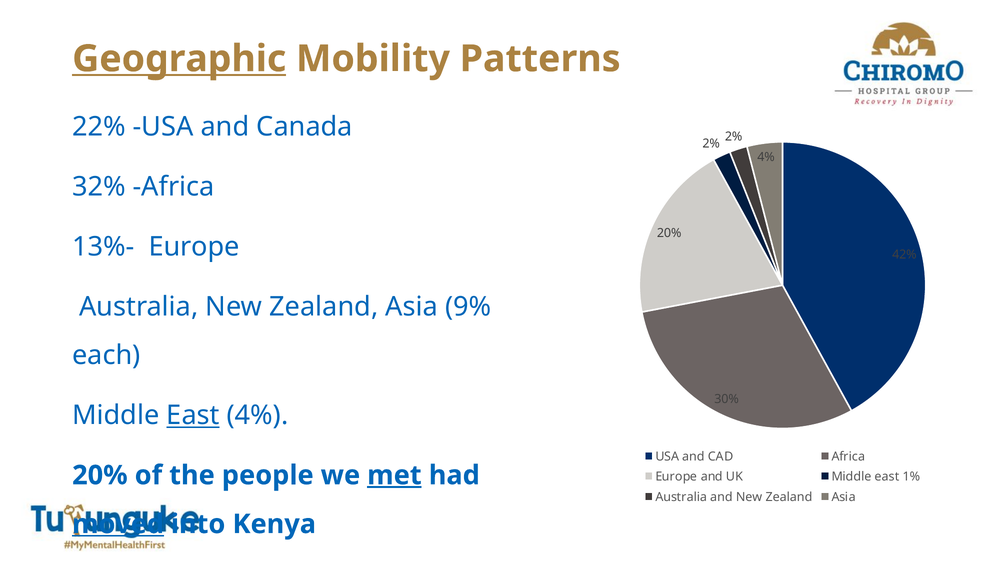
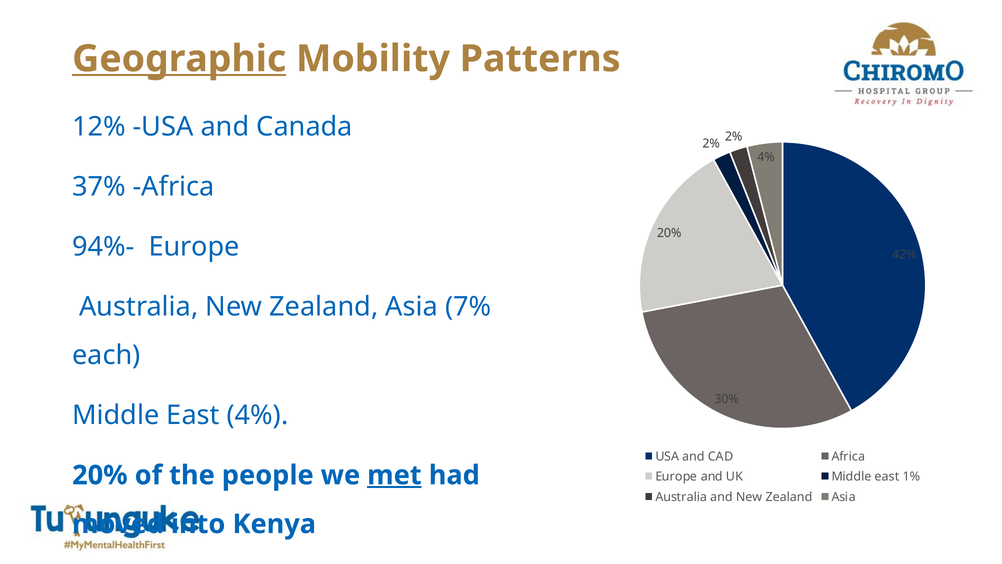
22%: 22% -> 12% (99, 127)
32%: 32% -> 37% (99, 187)
13%-: 13%- -> 94%- (103, 247)
9%: 9% -> 7% (468, 306)
East underline: present -> none (193, 415)
moved underline: present -> none (118, 524)
